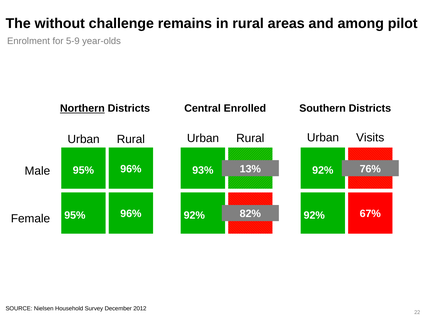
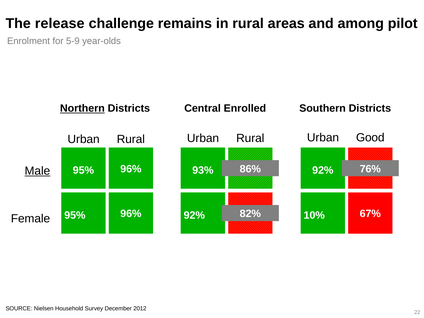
without: without -> release (60, 24)
Visits: Visits -> Good (370, 137)
13%: 13% -> 86% (250, 169)
Male underline: none -> present (37, 171)
92%: 92% -> 10% (314, 215)
